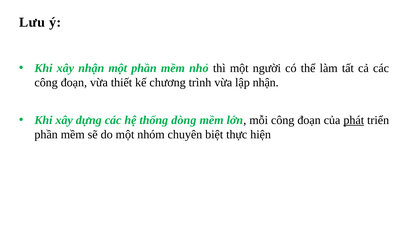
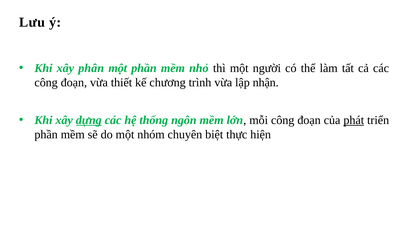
xây nhận: nhận -> phân (91, 68)
dựng underline: none -> present (89, 120)
dòng: dòng -> ngôn (184, 120)
